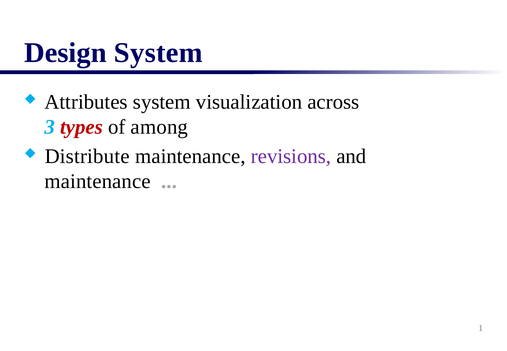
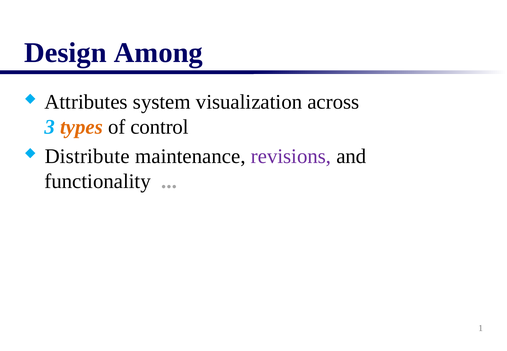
Design System: System -> Among (158, 53)
types colour: red -> orange (81, 127)
among: among -> control (160, 127)
maintenance: maintenance -> functionality (98, 181)
